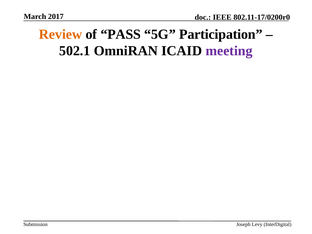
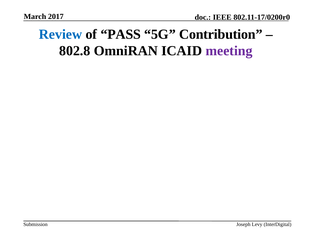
Review colour: orange -> blue (61, 34)
Participation: Participation -> Contribution (221, 34)
502.1: 502.1 -> 802.8 (75, 51)
